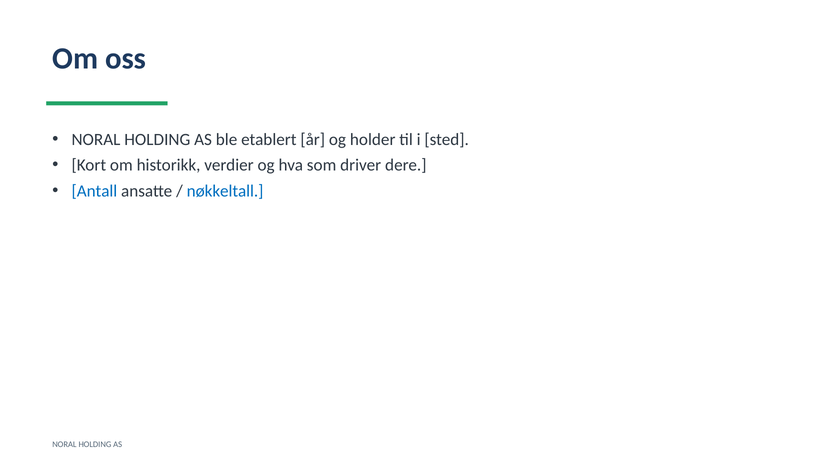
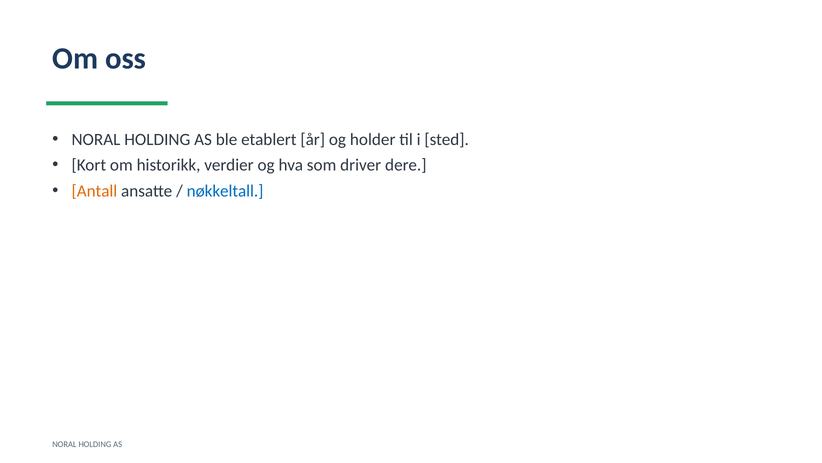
Antall colour: blue -> orange (94, 191)
